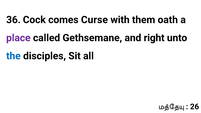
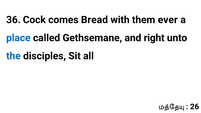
Curse: Curse -> Bread (94, 20)
oath: oath -> ever (168, 20)
place colour: purple -> blue (18, 38)
